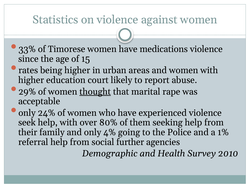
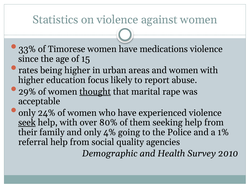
court: court -> focus (98, 80)
seek underline: none -> present (27, 122)
further: further -> quality (130, 142)
